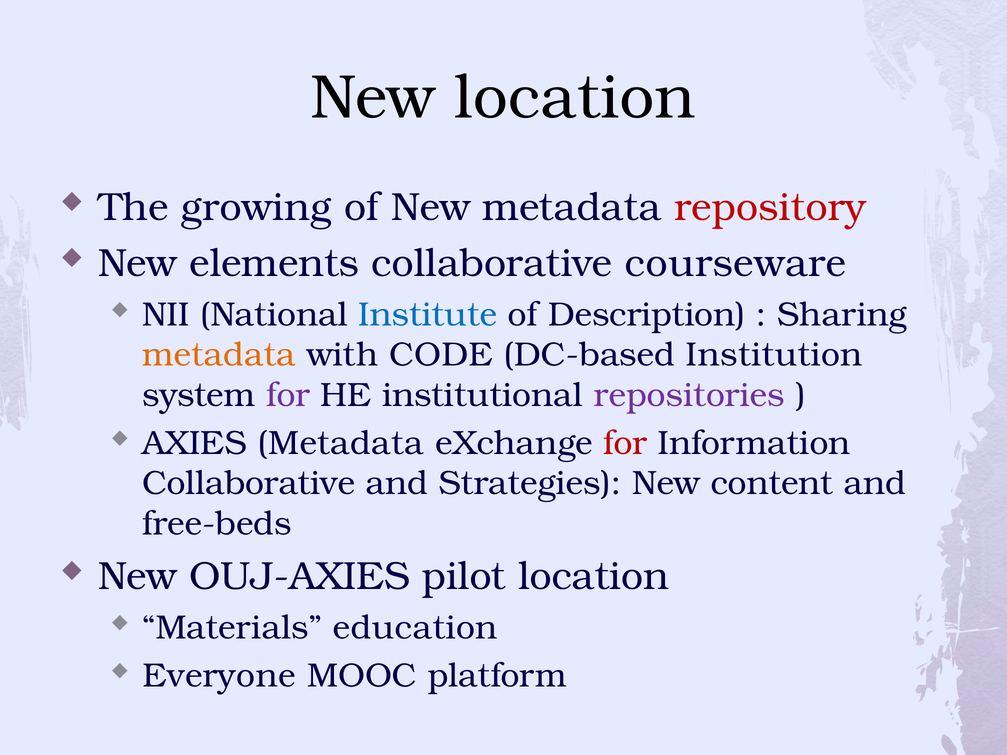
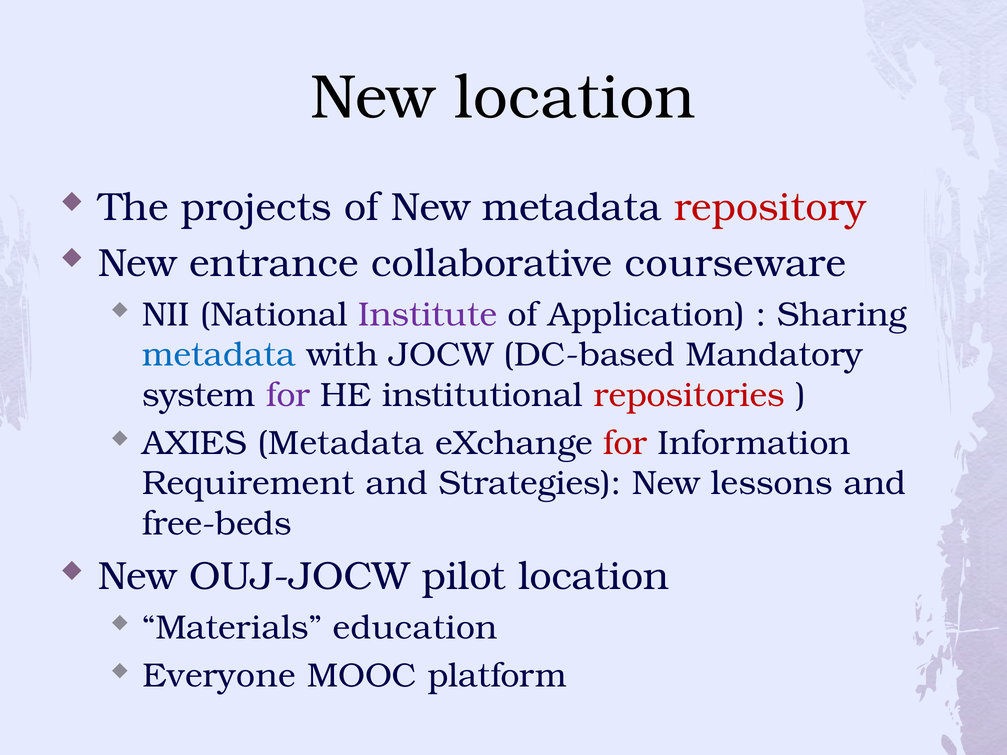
growing: growing -> projects (256, 207)
elements: elements -> entrance (274, 263)
Institute colour: blue -> purple (428, 315)
Description: Description -> Application (646, 315)
metadata colour: orange -> blue (219, 355)
CODE: CODE -> JOCW (441, 355)
Institution: Institution -> Mandatory (774, 355)
repositories colour: purple -> red (689, 395)
Collaborative: Collaborative -> Requirement (248, 483)
content: content -> lessons (772, 483)
OUJ-AXIES: OUJ-AXIES -> OUJ-JOCW (300, 577)
